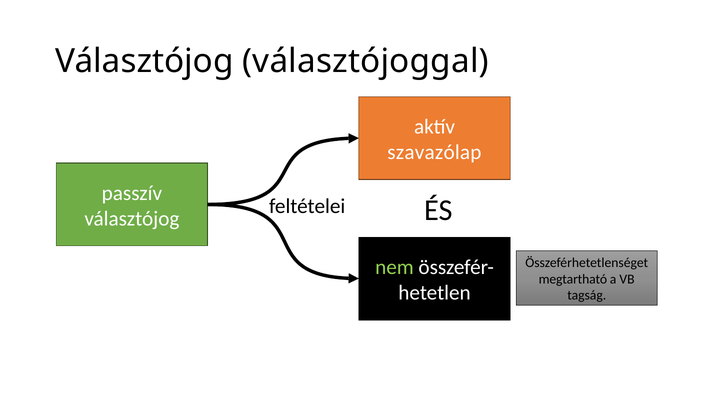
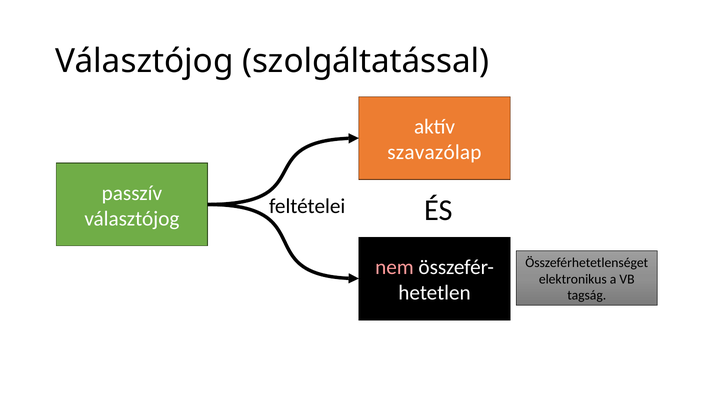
választójoggal: választójoggal -> szolgáltatással (366, 61)
nem colour: light green -> pink (394, 267)
megtartható: megtartható -> elektronikus (573, 279)
